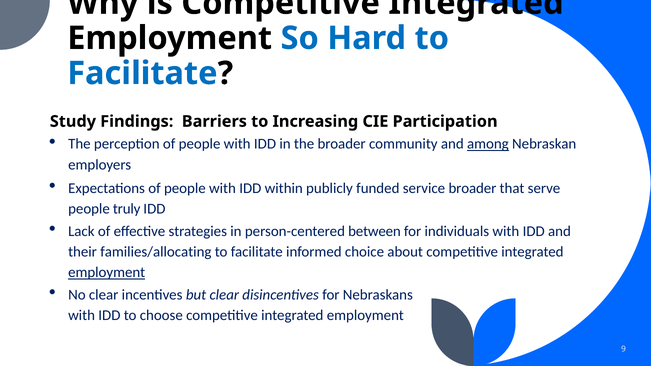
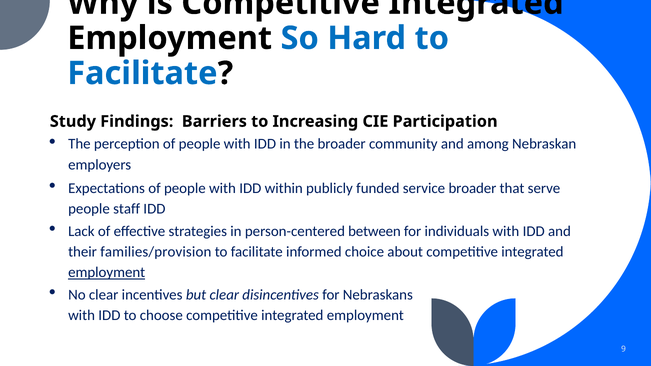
among underline: present -> none (488, 144)
truly: truly -> staff (127, 209)
families/allocating: families/allocating -> families/provision (156, 252)
